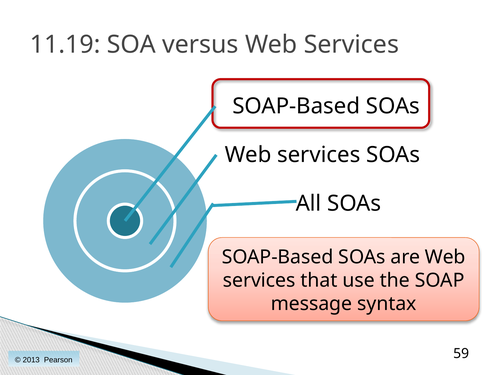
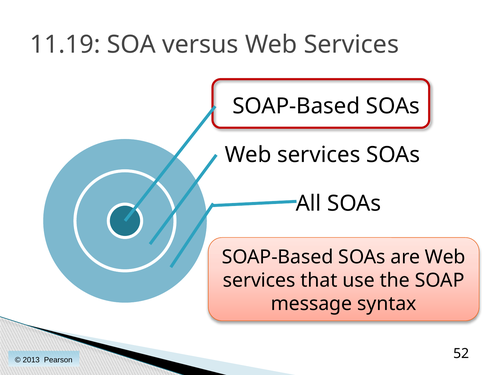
59: 59 -> 52 (461, 354)
